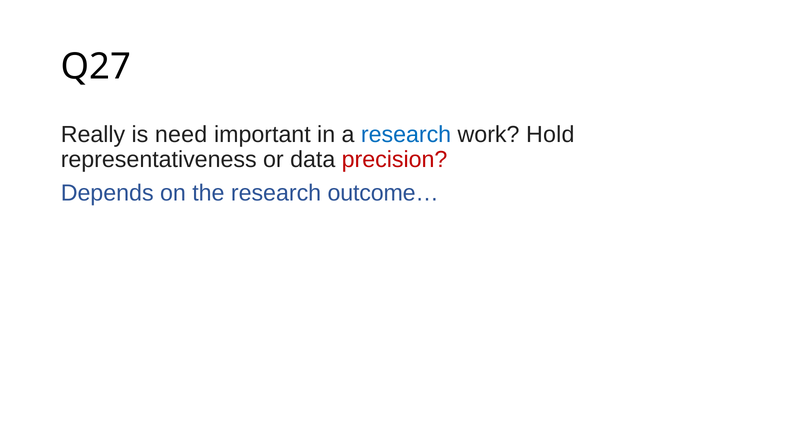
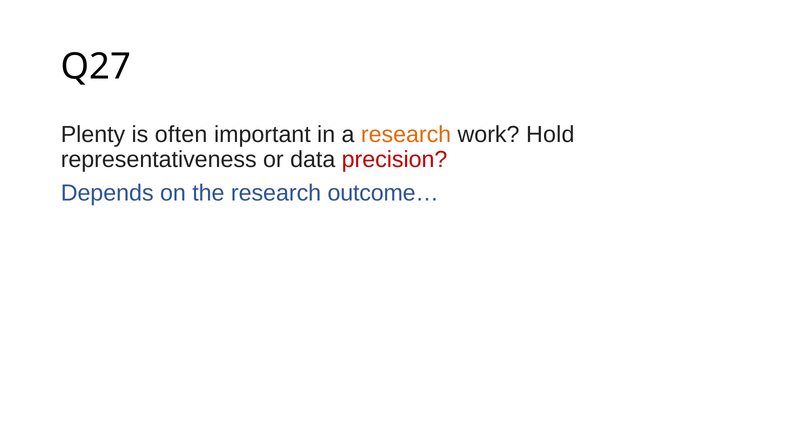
Really: Really -> Plenty (93, 135)
need: need -> often (181, 135)
research colour: blue -> orange (406, 135)
